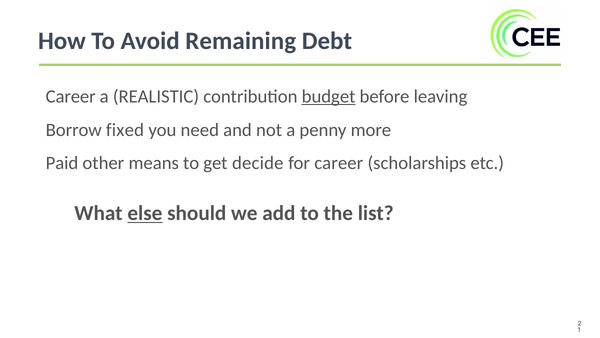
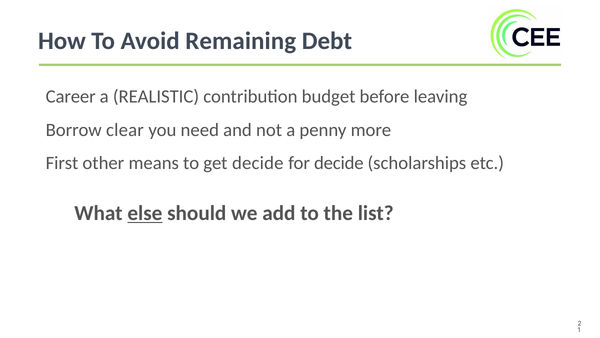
budget underline: present -> none (329, 96)
fixed: fixed -> clear (125, 130)
Paid: Paid -> First (62, 163)
for career: career -> decide (339, 163)
